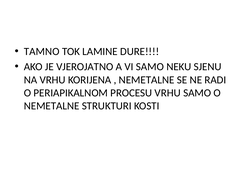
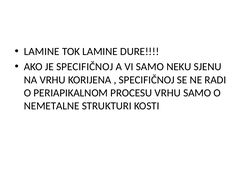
TAMNO: TAMNO -> LAMINE (42, 51)
JE VJEROJATNO: VJEROJATNO -> SPECIFIČNOJ (85, 67)
NEMETALNE: NEMETALNE -> SPECIFIČNOJ (147, 80)
